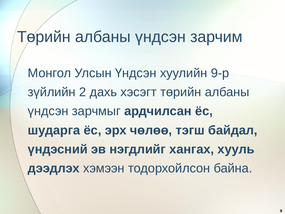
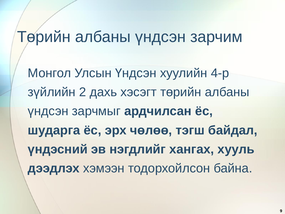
9-р: 9-р -> 4-р (220, 73)
